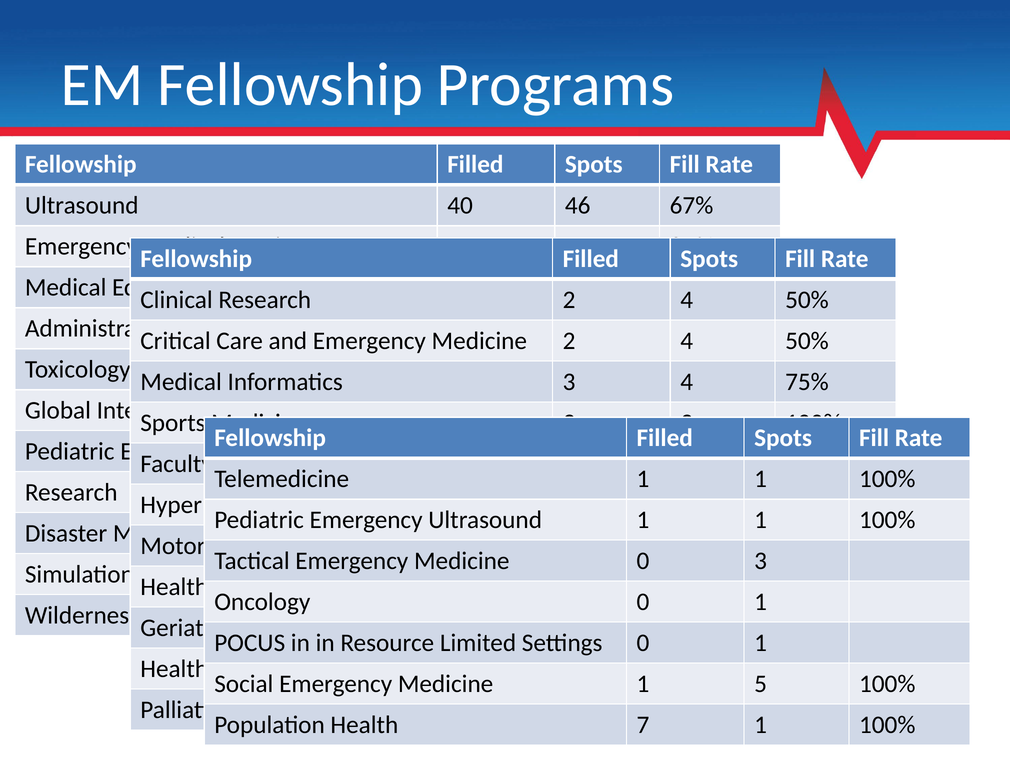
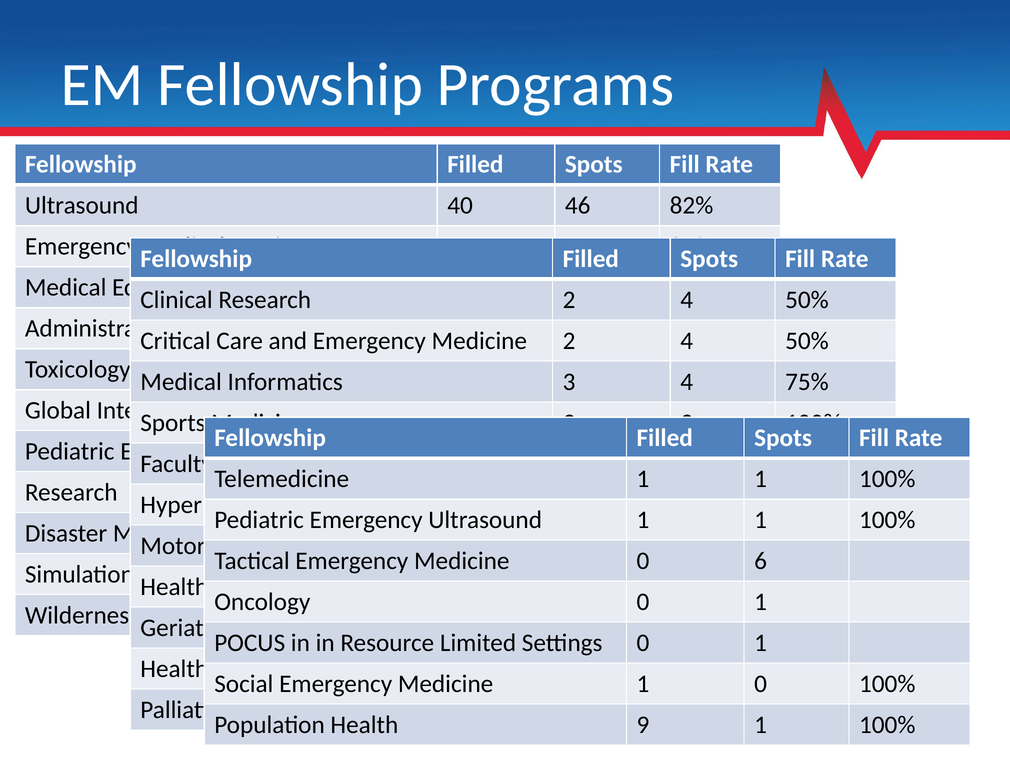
46 67%: 67% -> 82% (691, 205)
0 3: 3 -> 6 (761, 561)
1 5: 5 -> 0 (761, 683)
Health 7: 7 -> 9 (643, 724)
